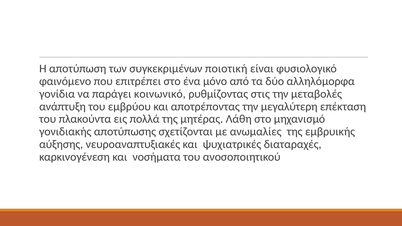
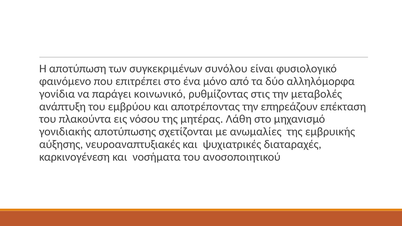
ποιοτική: ποιοτική -> συνόλου (226, 69)
μεγαλύτερη: μεγαλύτερη -> επηρεάζουν (289, 107)
πολλά: πολλά -> νόσου (145, 119)
